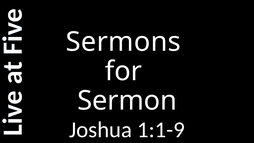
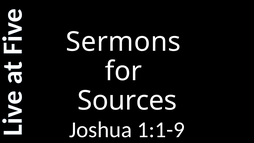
Sermon: Sermon -> Sources (127, 101)
